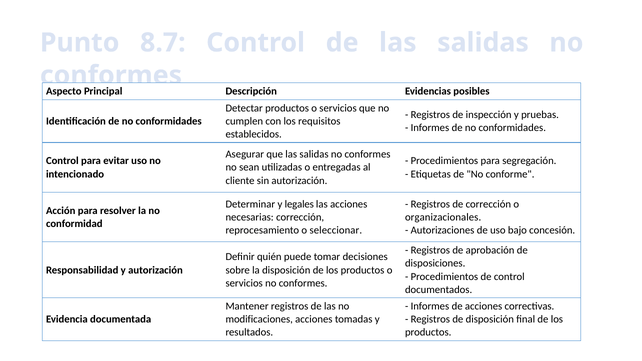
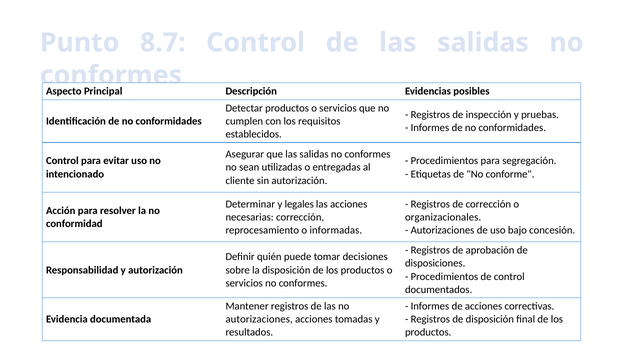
seleccionar: seleccionar -> informadas (336, 230)
modificaciones: modificaciones -> autorizaciones (259, 319)
